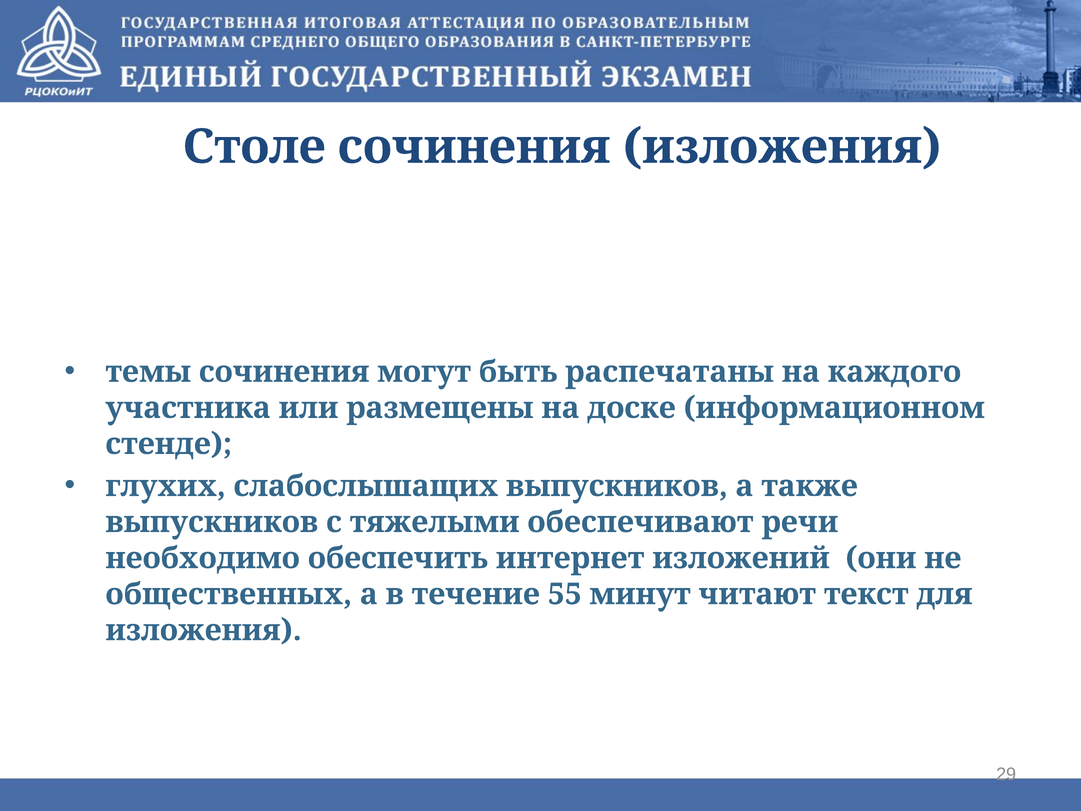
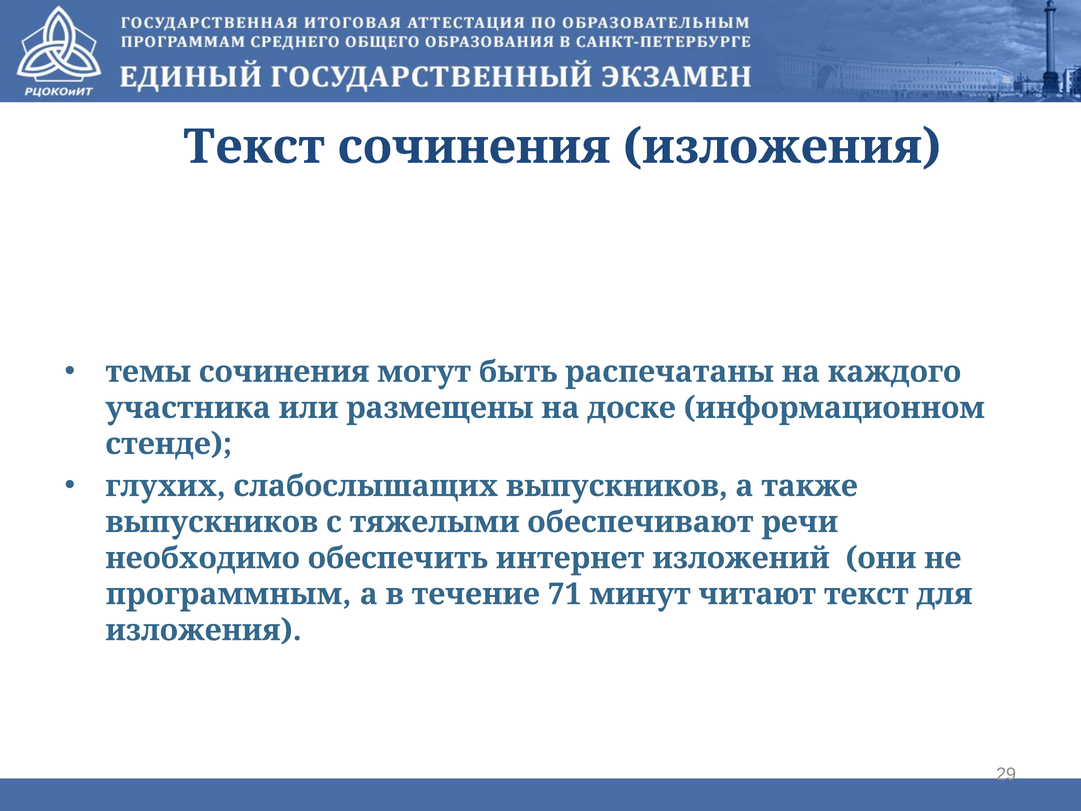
Столе: Столе -> Текст (254, 147)
общественных: общественных -> программным (229, 594)
55: 55 -> 71 (565, 594)
